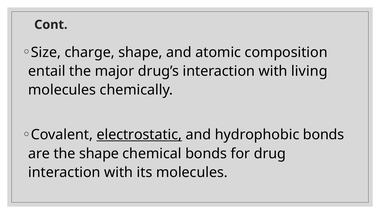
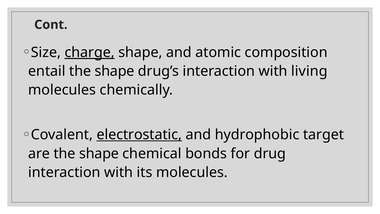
charge underline: none -> present (90, 52)
entail the major: major -> shape (115, 71)
hydrophobic bonds: bonds -> target (324, 135)
